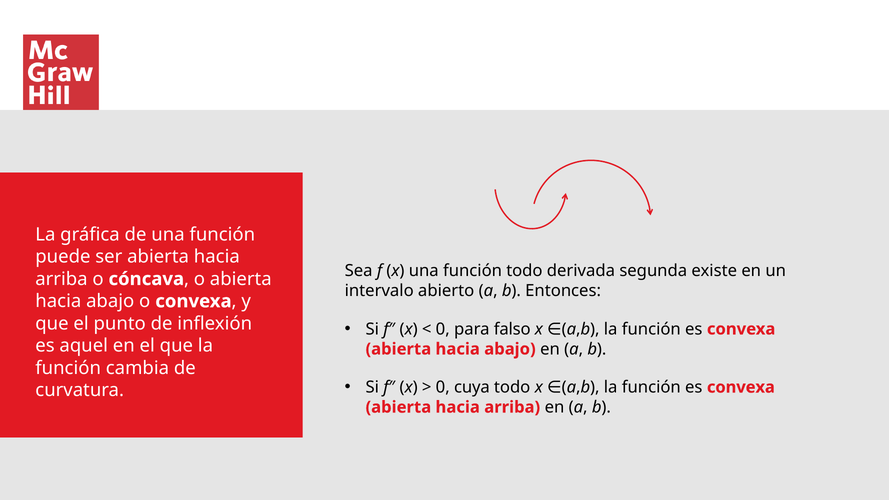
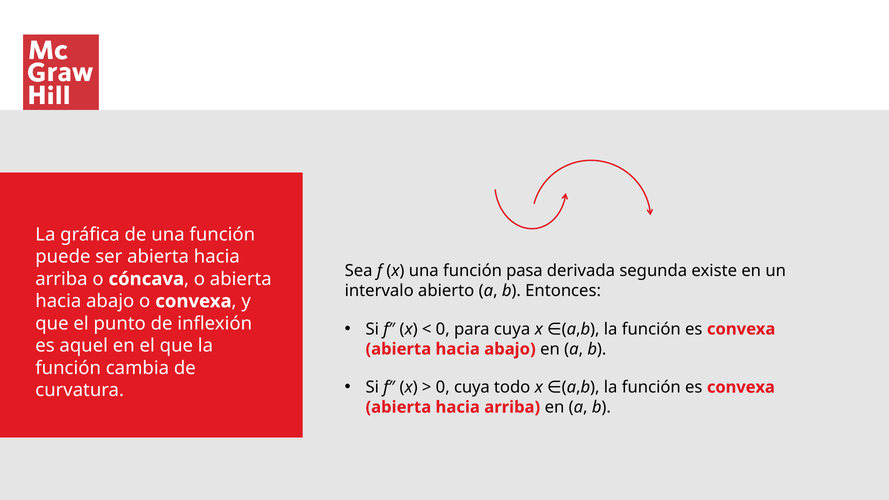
función todo: todo -> pasa (524, 271)
para falso: falso -> cuya (512, 329)
